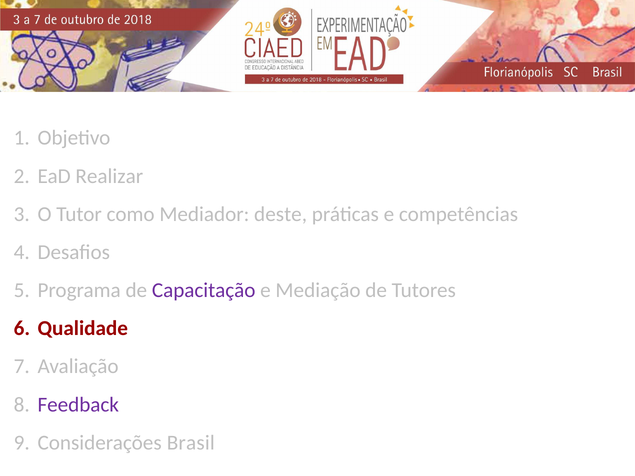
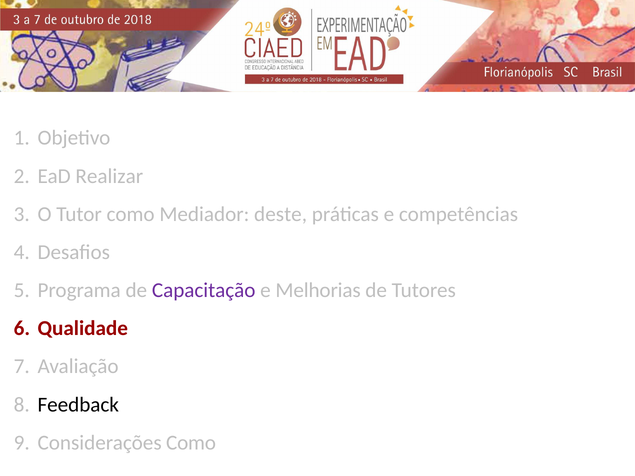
Mediação: Mediação -> Melhorias (318, 290)
Feedback colour: purple -> black (78, 405)
Considerações Brasil: Brasil -> Como (191, 443)
